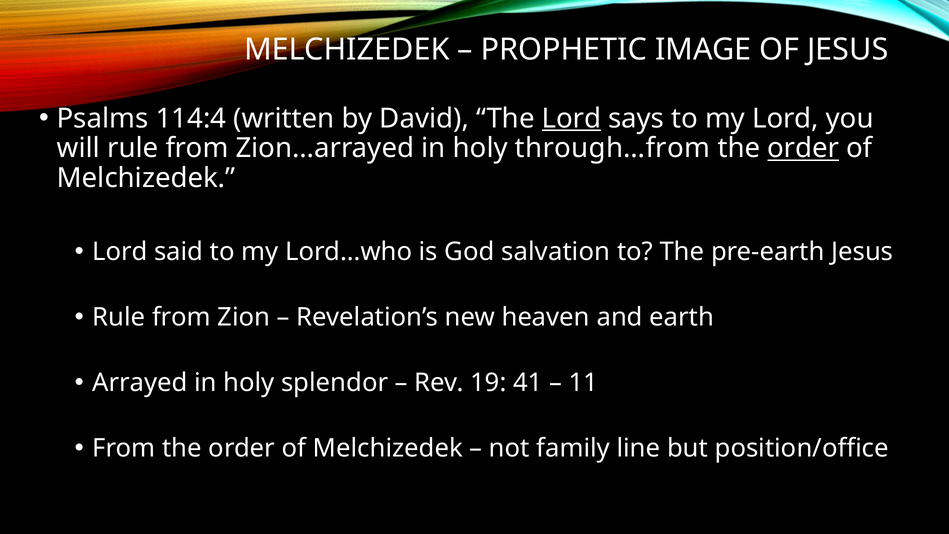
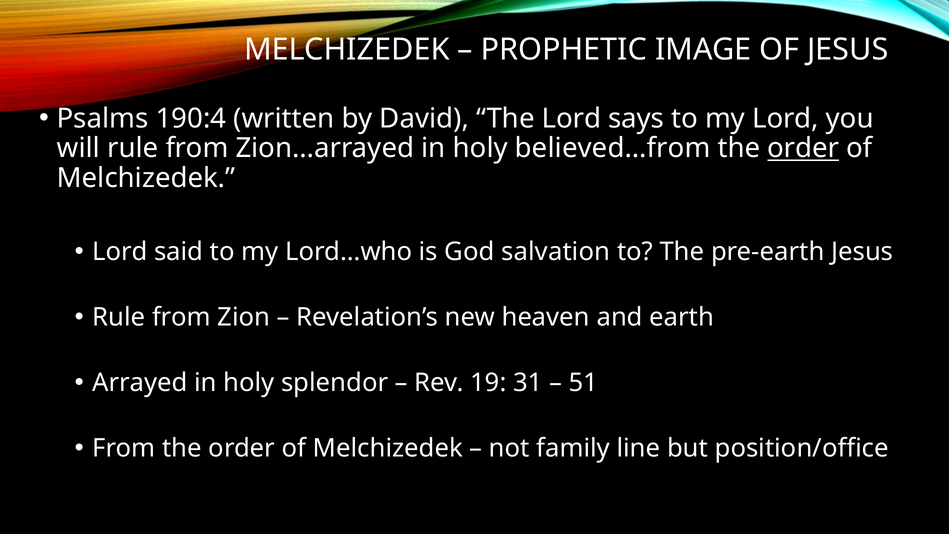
114:4: 114:4 -> 190:4 (191, 118)
Lord underline: present -> none (571, 118)
through…from: through…from -> believed…from (613, 148)
41: 41 -> 31 (528, 383)
11: 11 -> 51 (583, 383)
